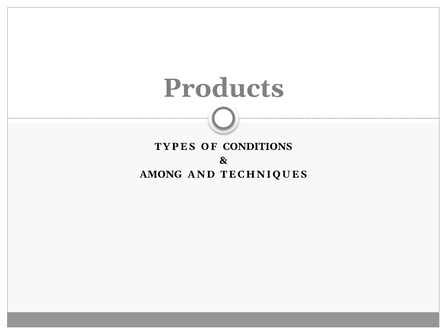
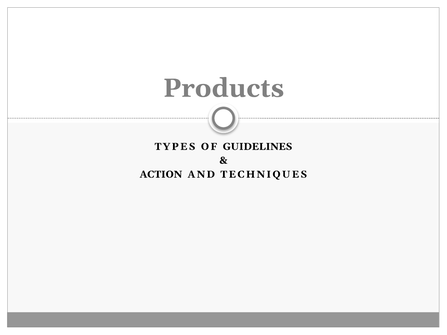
CONDITIONS: CONDITIONS -> GUIDELINES (258, 147)
AMONG: AMONG -> ACTION (161, 174)
